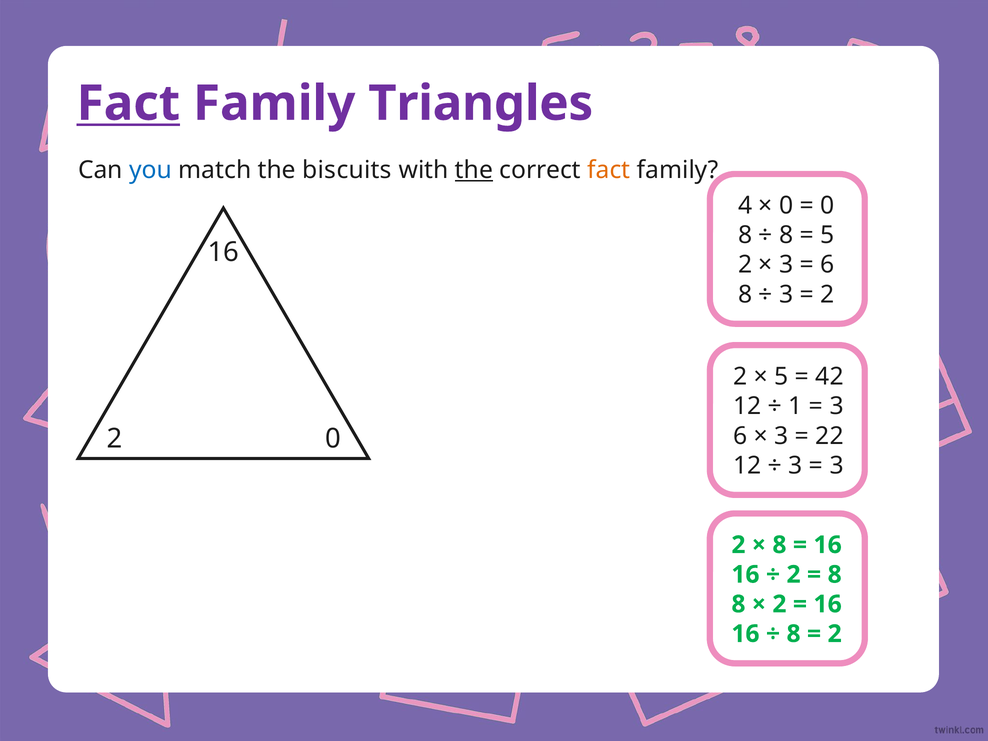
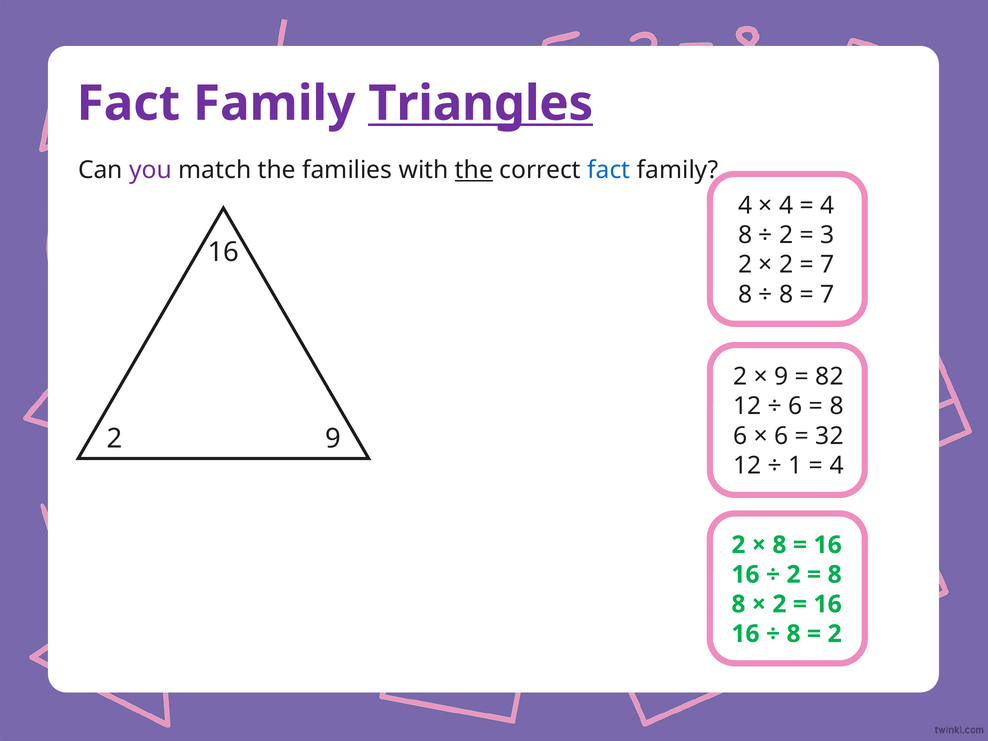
Fact underline: present -> none (128, 104)
Triangles underline: none -> present (481, 104)
you colour: blue -> purple (151, 170)
biscuits: biscuits -> families (347, 170)
fact colour: orange -> blue (609, 170)
0: 0 -> 4 (786, 205)
0: 0 -> 4 (827, 205)
8: 8 -> 2 (786, 235)
5: 5 -> 3 (827, 235)
3: 3 -> 2 (786, 265)
6: 6 -> 7 (827, 265)
3: 3 -> 8 (786, 294)
2: 2 -> 7 (827, 294)
5: 5 -> 9 (781, 377)
42: 42 -> 82 (830, 377)
1: 1 -> 6 (795, 406)
3: 3 -> 8 (837, 406)
3: 3 -> 6 (781, 436)
22: 22 -> 32 (830, 436)
2 0: 0 -> 9 (333, 438)
3: 3 -> 1 (795, 466)
3: 3 -> 4 (837, 466)
